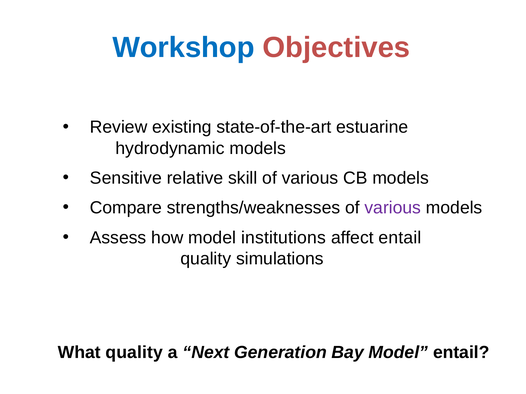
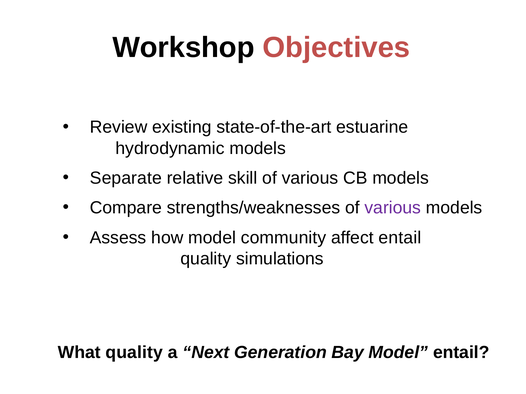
Workshop colour: blue -> black (183, 48)
Sensitive: Sensitive -> Separate (126, 178)
institutions: institutions -> community (284, 238)
